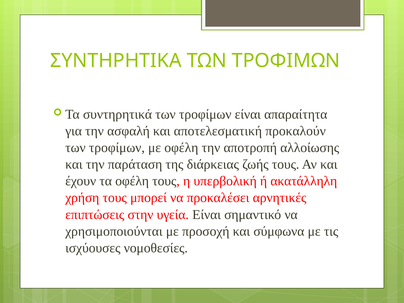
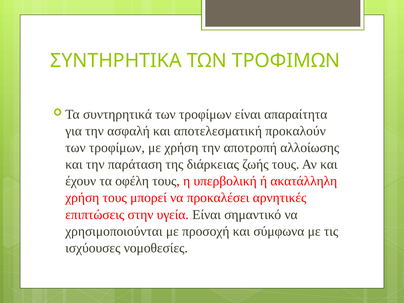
με οφέλη: οφέλη -> χρήση (181, 148)
